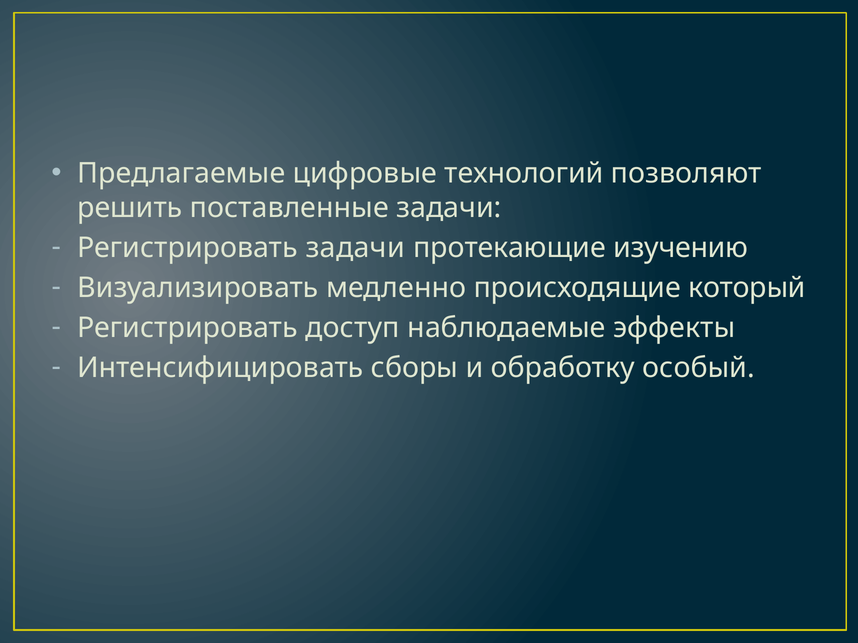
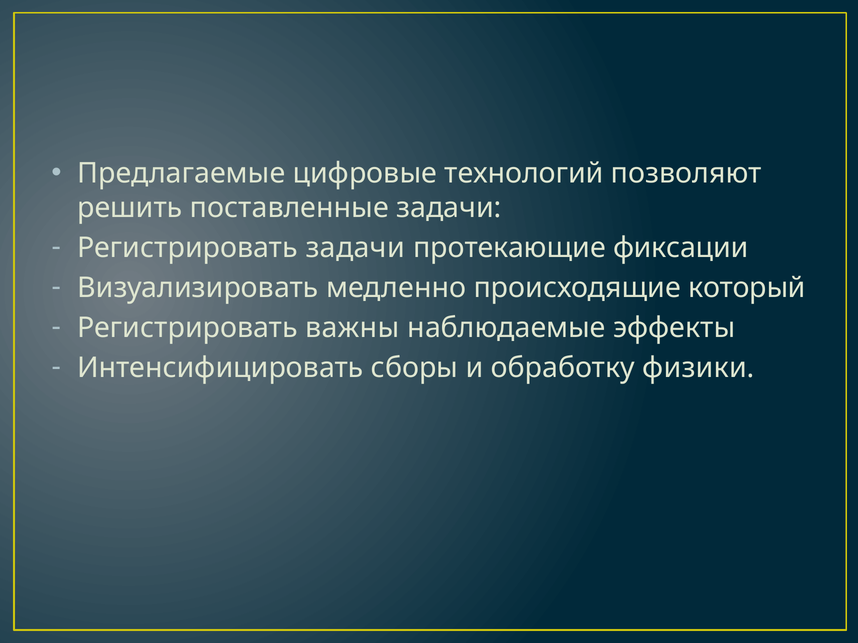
изучению: изучению -> фиксации (681, 248)
доступ: доступ -> важны (352, 328)
особый: особый -> физики (699, 368)
